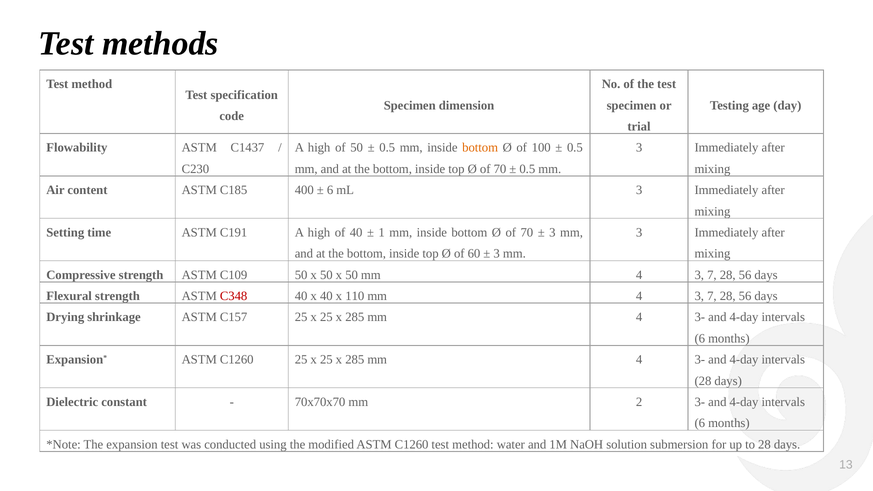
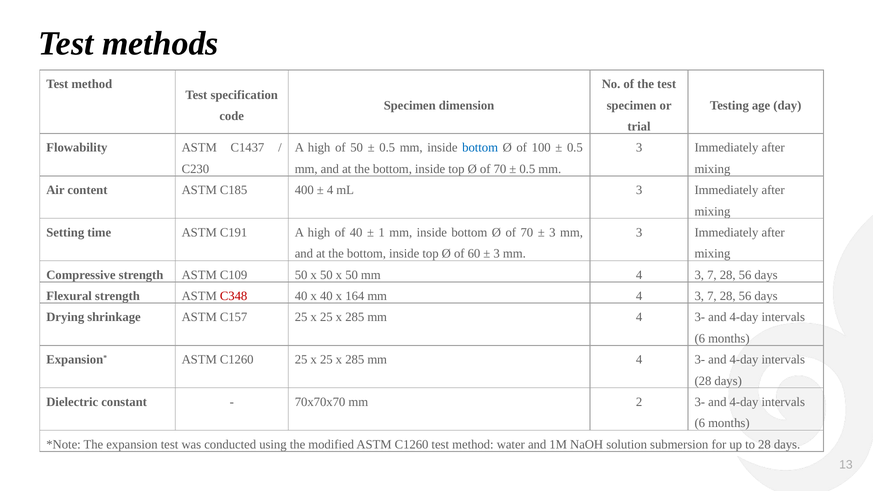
bottom colour: orange -> blue (480, 148)
6: 6 -> 4 (330, 190)
110: 110 -> 164 (355, 296)
